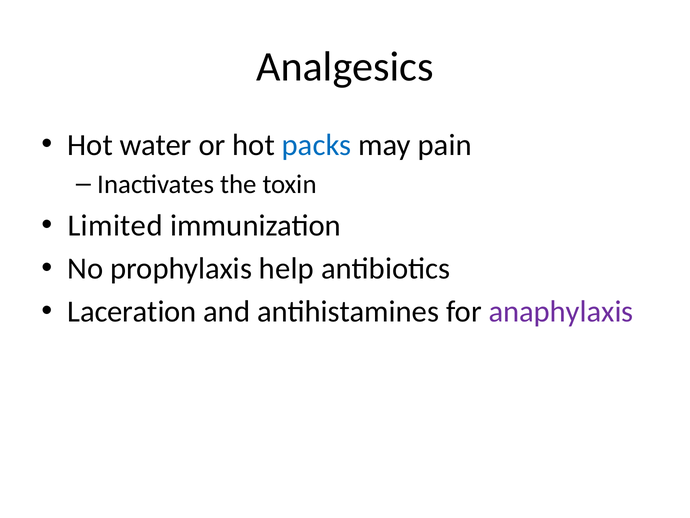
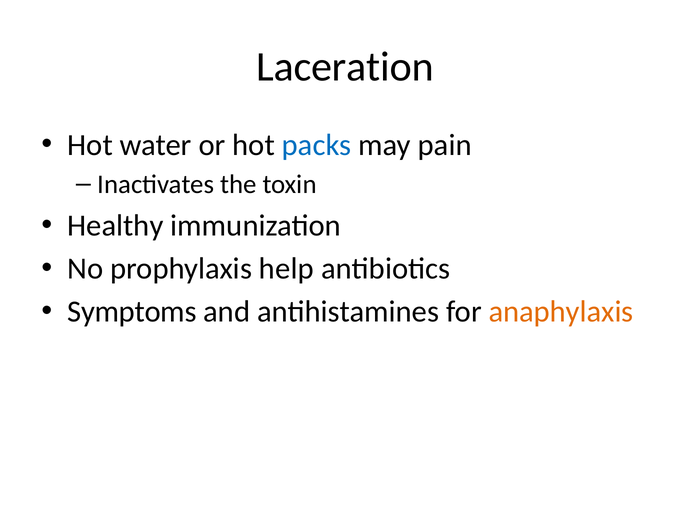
Analgesics: Analgesics -> Laceration (345, 67)
Limited: Limited -> Healthy (115, 225)
Laceration: Laceration -> Symptoms (132, 311)
anaphylaxis colour: purple -> orange (561, 311)
